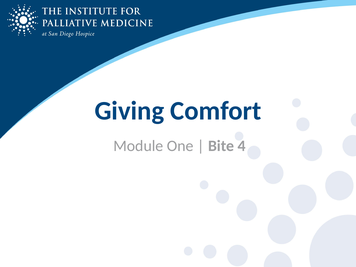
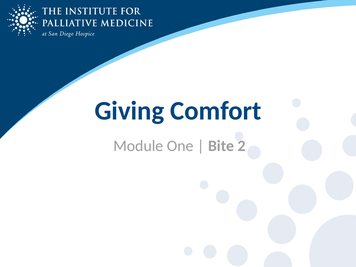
4: 4 -> 2 (242, 146)
